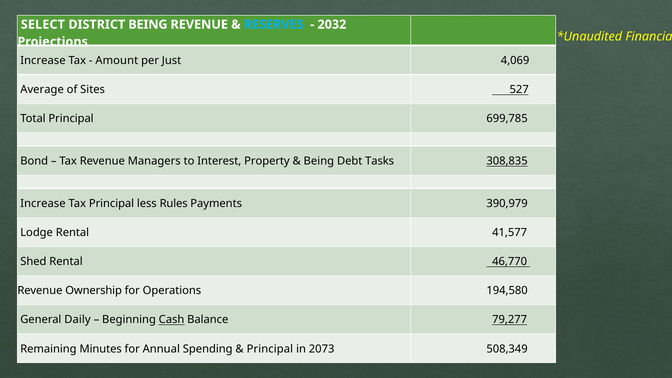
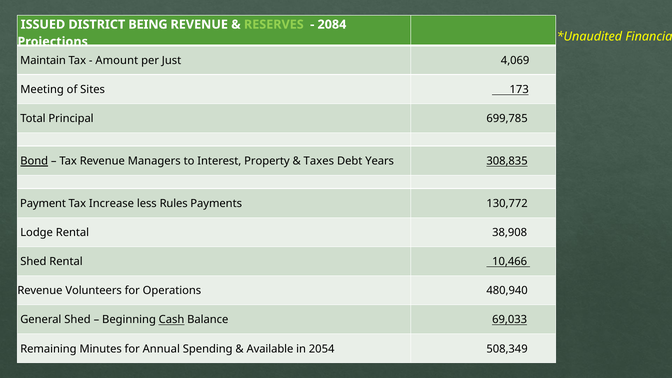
SELECT: SELECT -> ISSUED (43, 25)
RESERVES colour: light blue -> light green (274, 25)
2032: 2032 -> 2084 (332, 25)
Increase: Increase -> Maintain (43, 61)
Average: Average -> Meeting (42, 90)
527: 527 -> 173 (519, 90)
Bond underline: none -> present (34, 161)
Being: Being -> Taxes (319, 161)
Tasks: Tasks -> Years (380, 161)
Increase: Increase -> Payment (43, 204)
Tax Principal: Principal -> Increase (111, 204)
390,979: 390,979 -> 130,772 (507, 204)
41,577: 41,577 -> 38,908 (510, 233)
46,770: 46,770 -> 10,466 (510, 262)
Ownership: Ownership -> Volunteers (94, 291)
194,580: 194,580 -> 480,940 (507, 291)
General Daily: Daily -> Shed (77, 320)
79,277: 79,277 -> 69,033 (510, 320)
Principal: Principal -> Available (270, 349)
2073: 2073 -> 2054 (322, 349)
